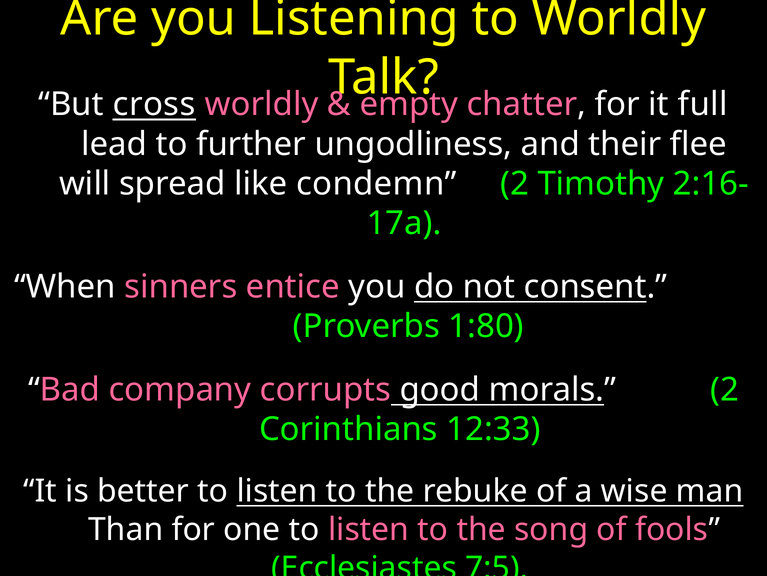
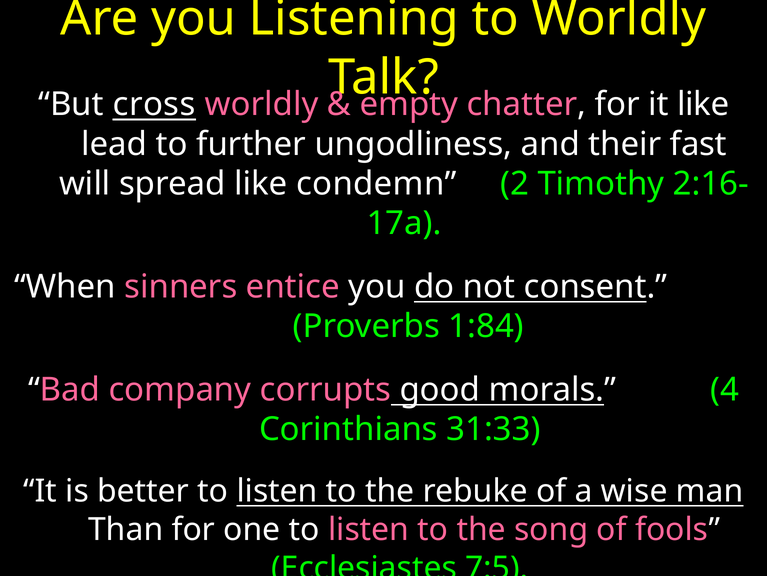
it full: full -> like (703, 104)
flee: flee -> fast (698, 144)
1:80: 1:80 -> 1:84 (486, 326)
morals 2: 2 -> 4 (725, 389)
12:33: 12:33 -> 31:33 (493, 429)
